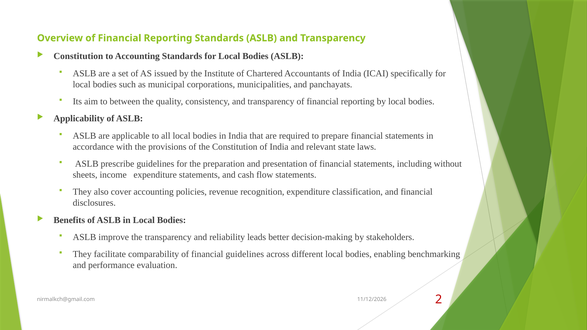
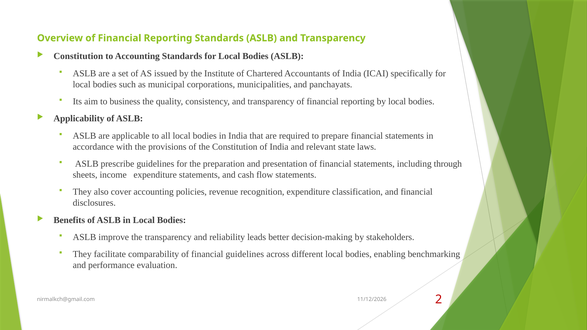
between: between -> business (125, 101)
without: without -> through (448, 164)
